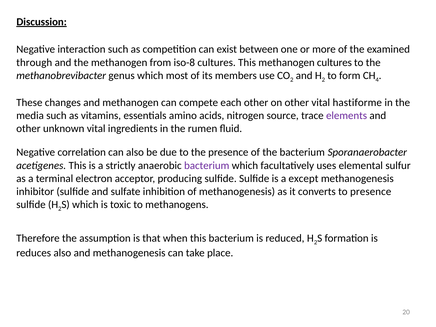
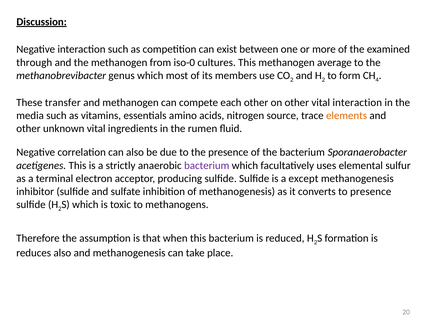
iso-8: iso-8 -> iso-0 (184, 62)
methanogen cultures: cultures -> average (334, 62)
changes: changes -> transfer (63, 102)
vital hastiforme: hastiforme -> interaction (357, 102)
elements colour: purple -> orange (347, 116)
